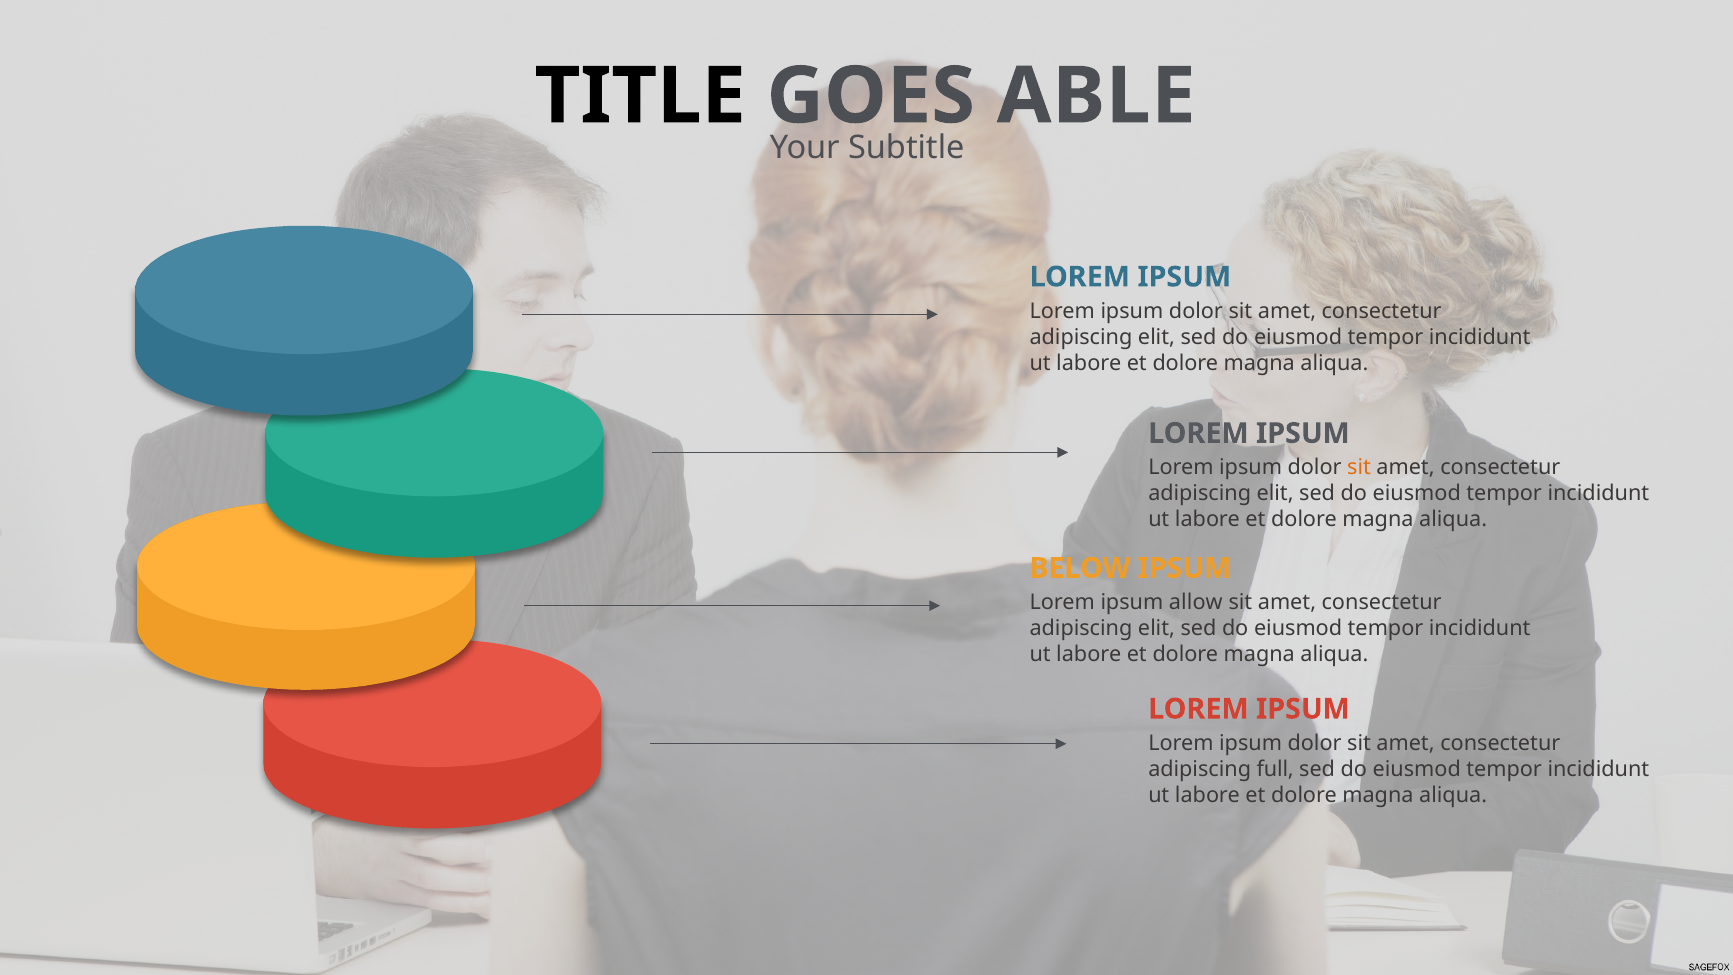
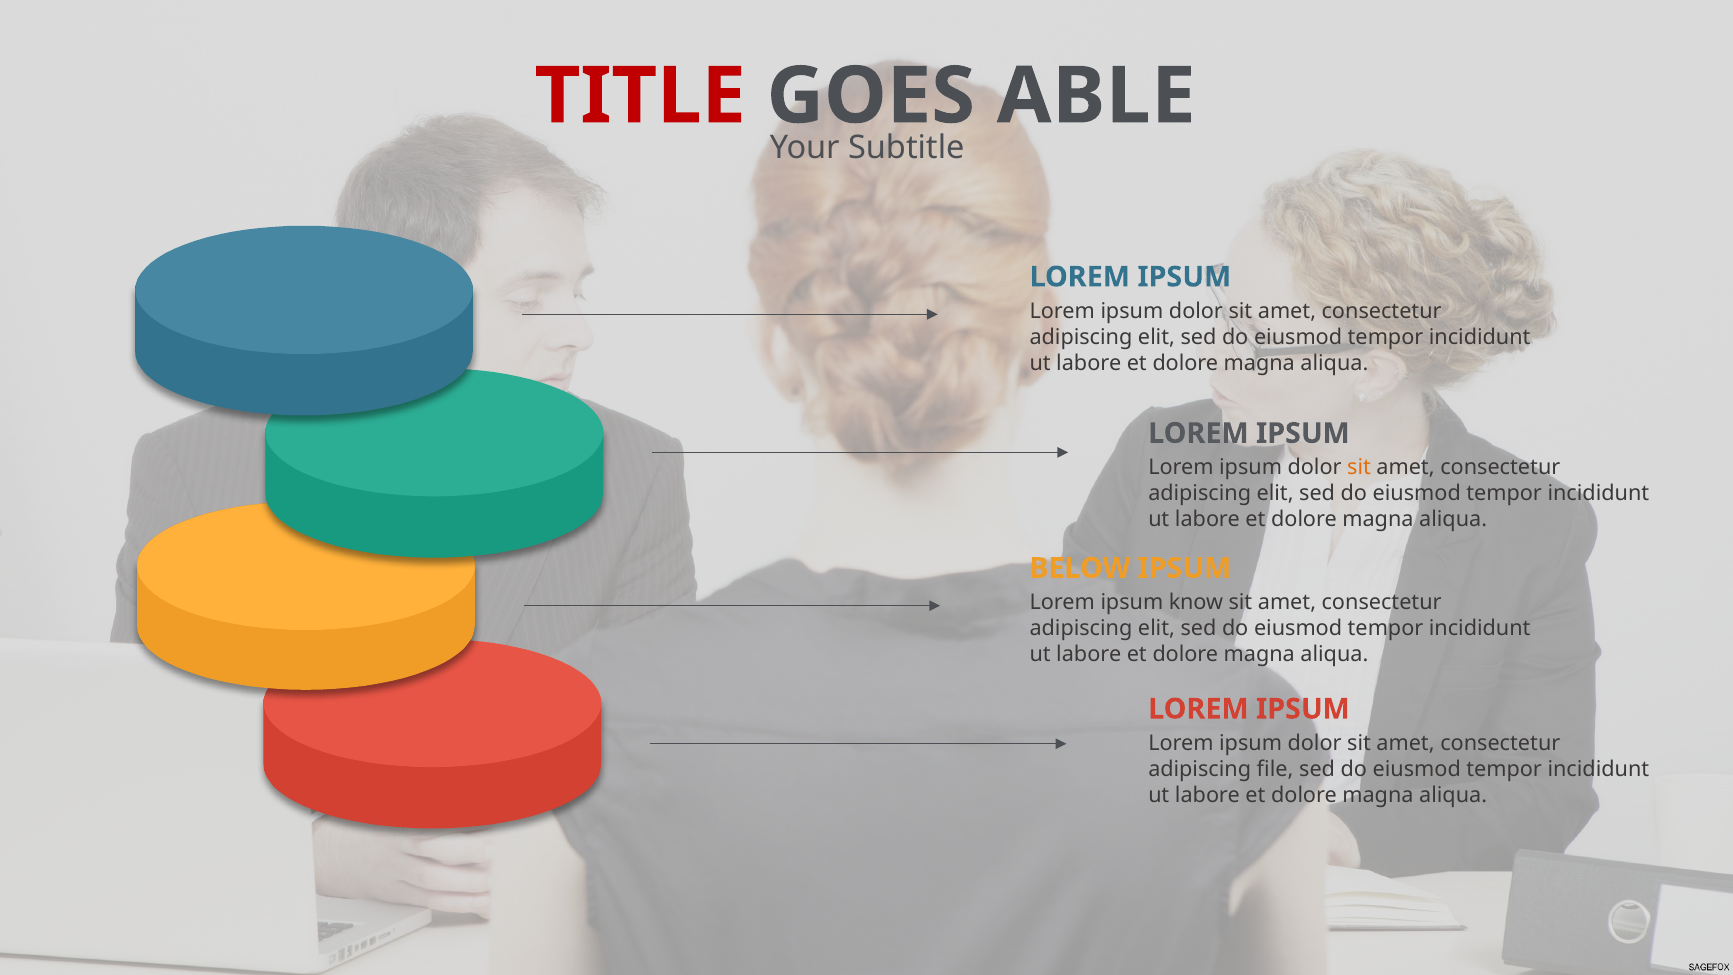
TITLE colour: black -> red (640, 96)
allow: allow -> know (1196, 602)
full: full -> file (1275, 769)
